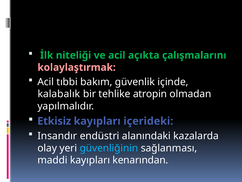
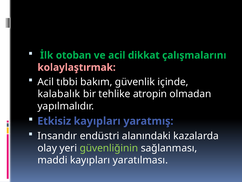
niteliği: niteliği -> otoban (74, 55)
açıkta: açıkta -> dikkat (144, 55)
içerideki: içerideki -> yaratmış (148, 121)
güvenliğinin colour: light blue -> light green (109, 148)
kenarından: kenarından -> yaratılması (140, 160)
